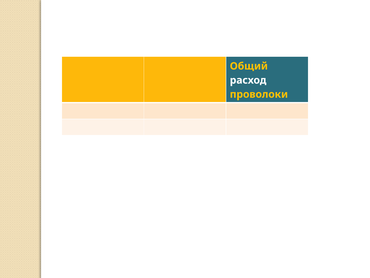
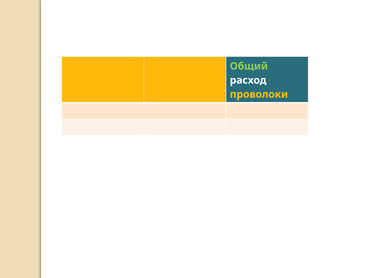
Общий colour: yellow -> light green (249, 66)
